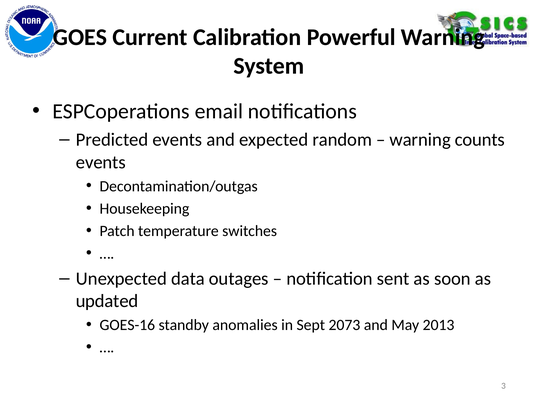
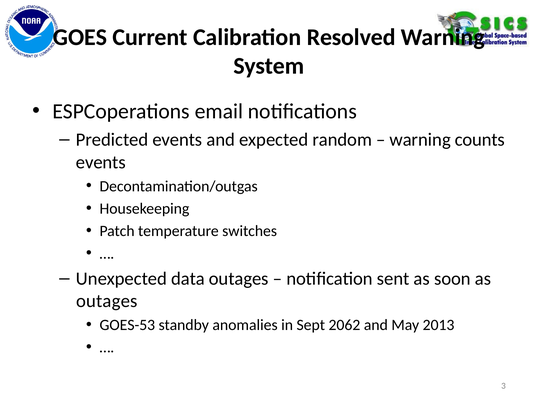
Powerful: Powerful -> Resolved (351, 37)
updated: updated -> outages (107, 301)
GOES-16: GOES-16 -> GOES-53 (127, 325)
2073: 2073 -> 2062 (344, 325)
